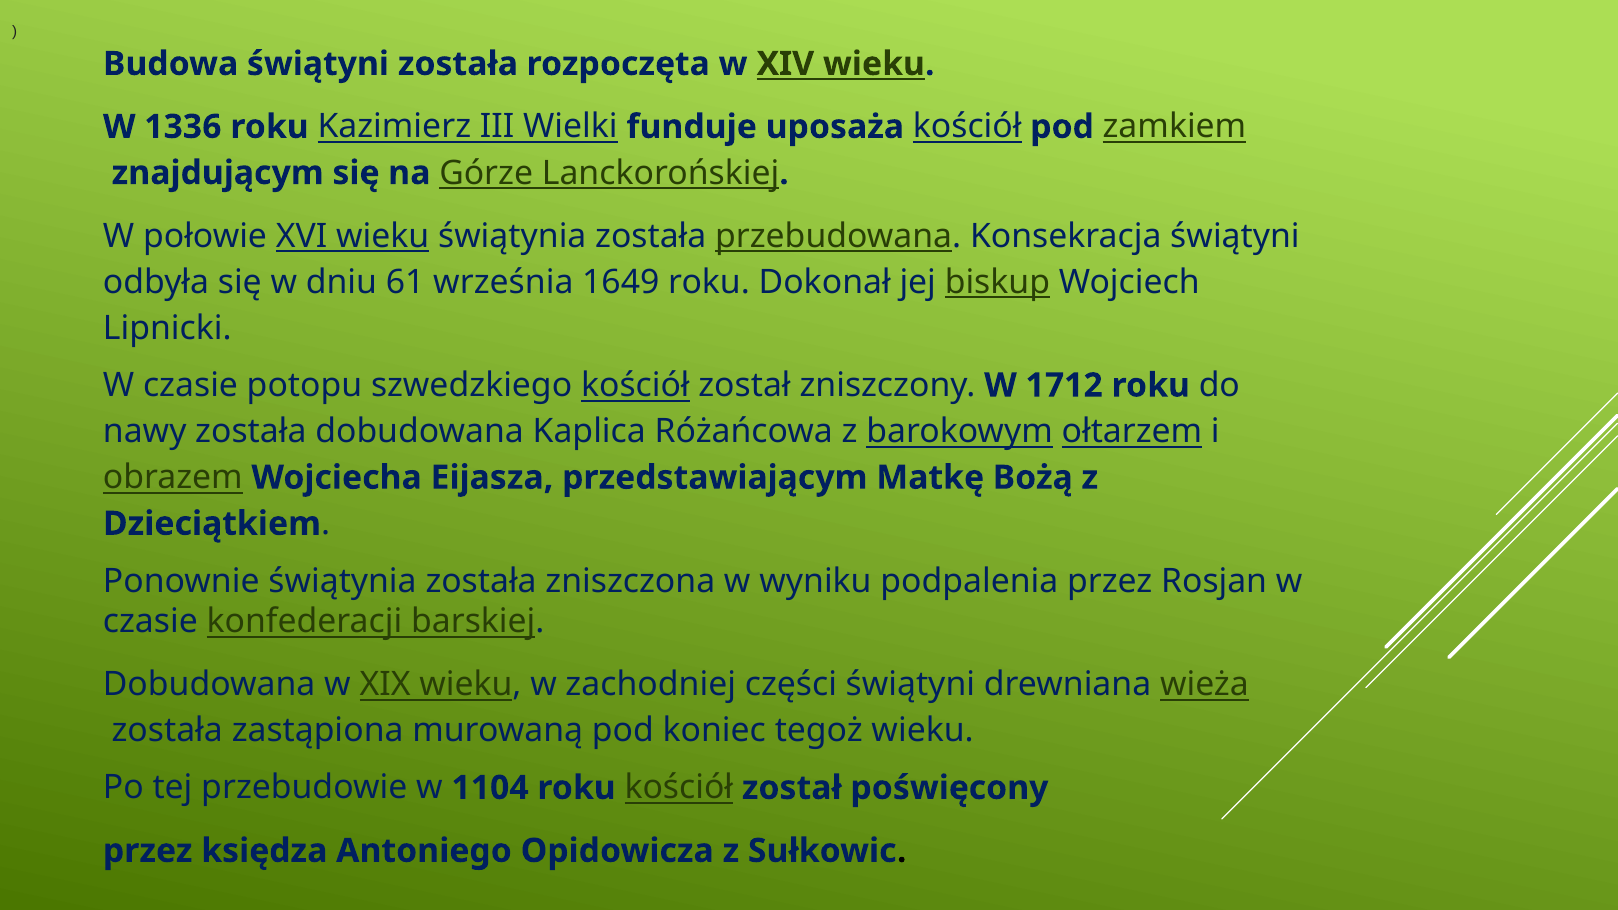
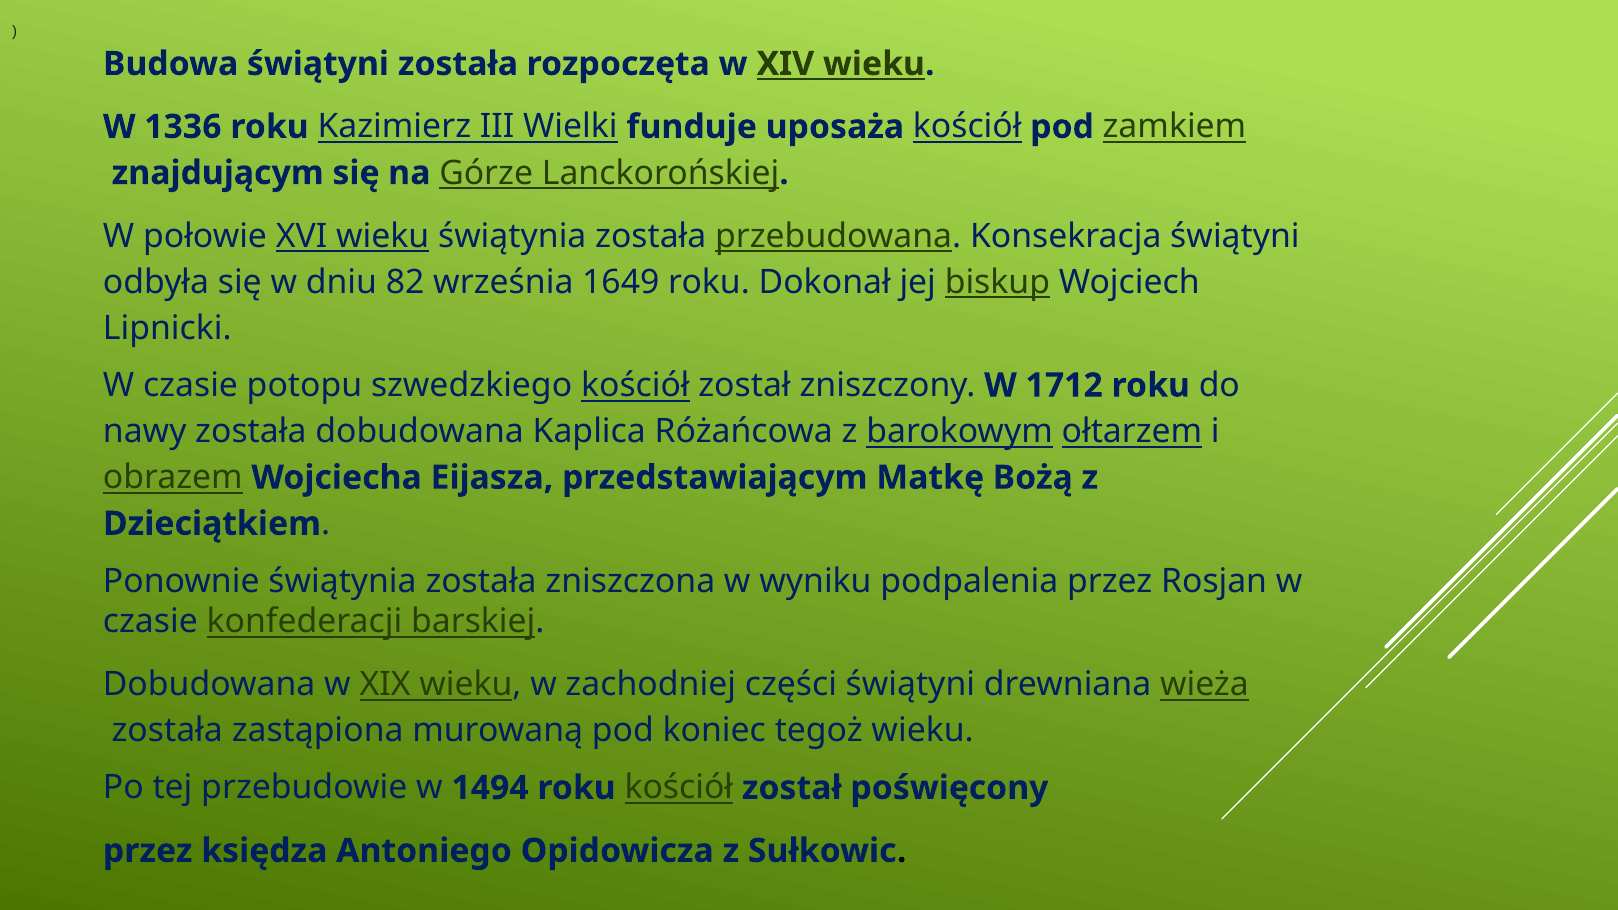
61: 61 -> 82 (405, 282)
1104: 1104 -> 1494 (490, 788)
